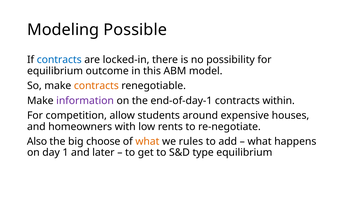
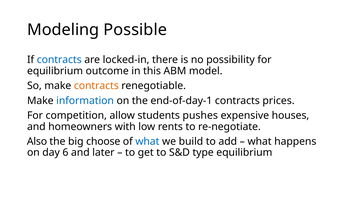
information colour: purple -> blue (85, 101)
within: within -> prices (279, 101)
around: around -> pushes (200, 116)
what colour: orange -> blue (147, 142)
rules: rules -> build (191, 142)
1: 1 -> 6 (65, 153)
